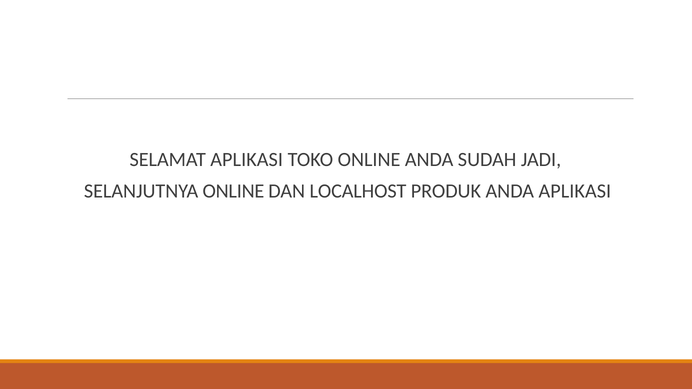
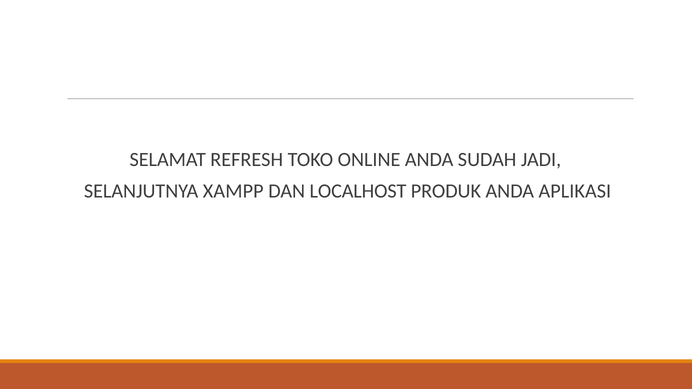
SELAMAT APLIKASI: APLIKASI -> REFRESH (247, 159)
SELANJUTNYA ONLINE: ONLINE -> XAMPP (233, 191)
